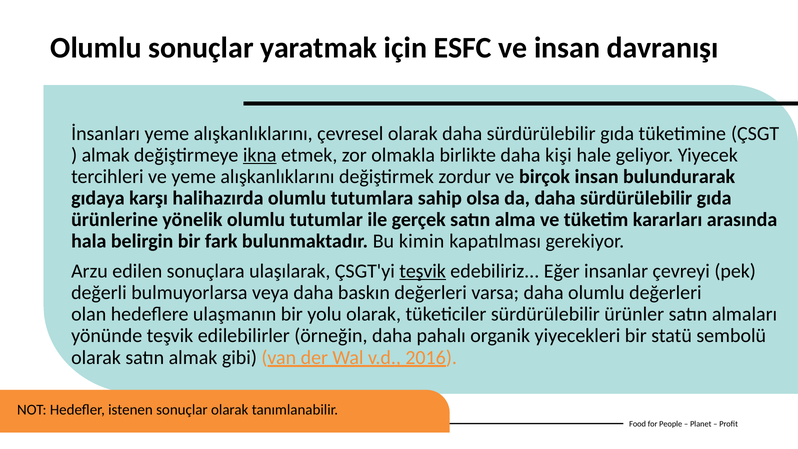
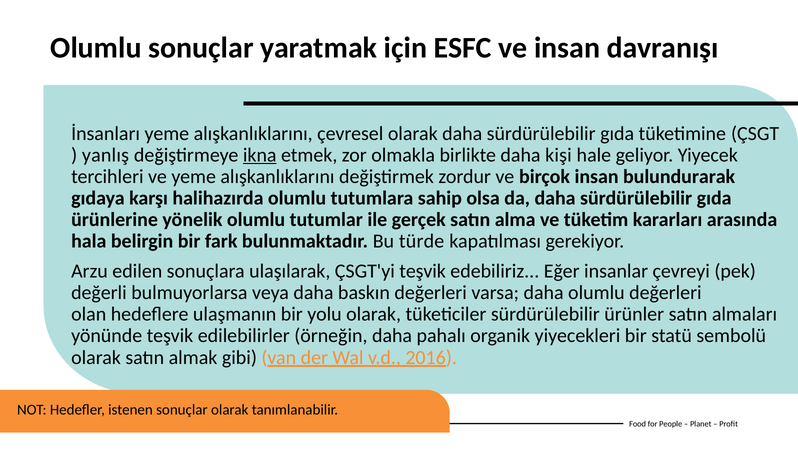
almak: almak -> yanlış (105, 155)
kimin: kimin -> türde (422, 241)
teşvik underline: present -> none (423, 271)
